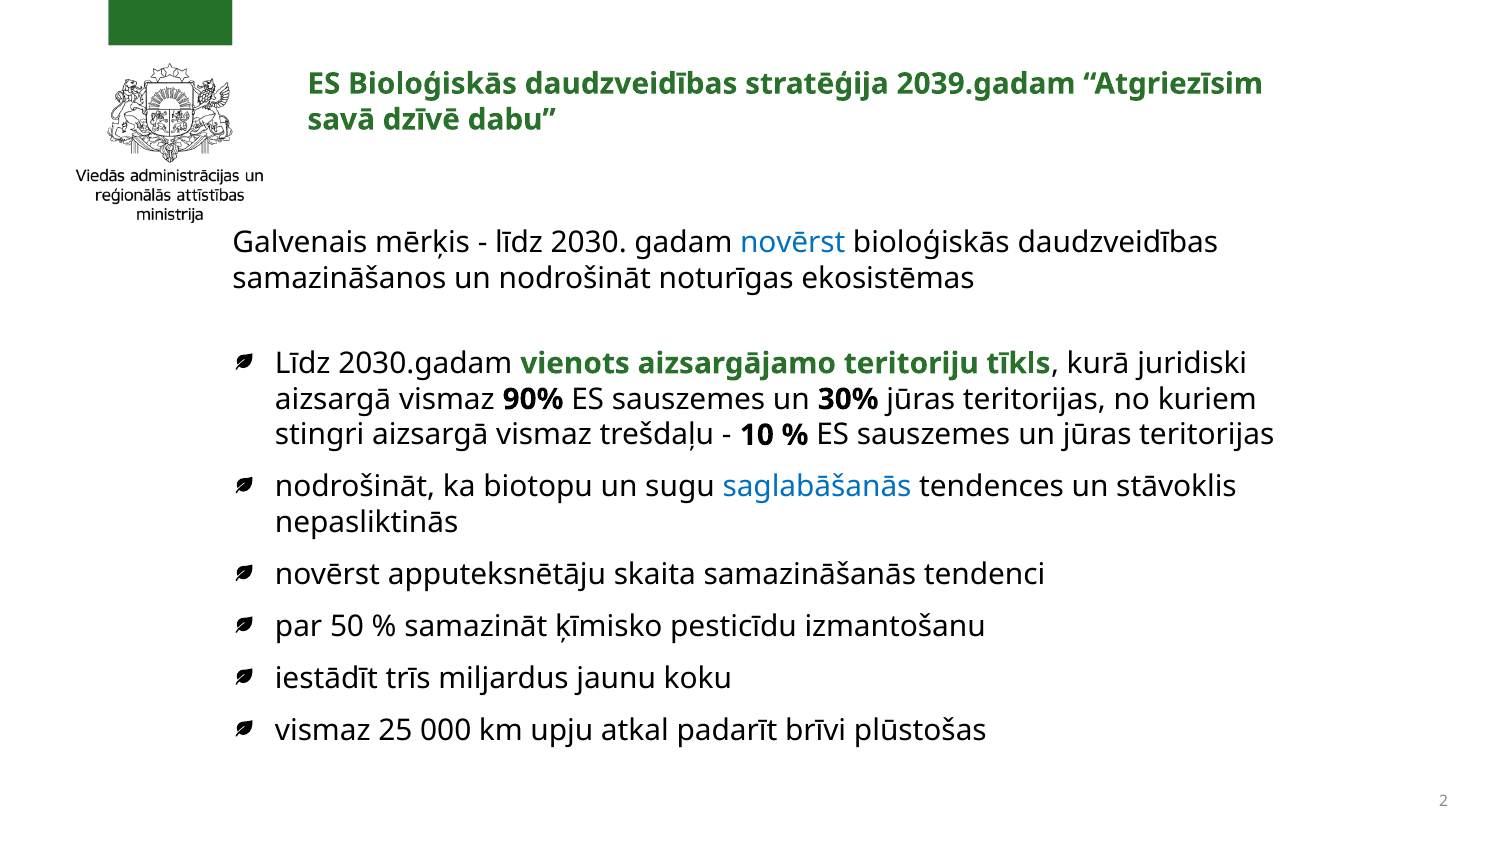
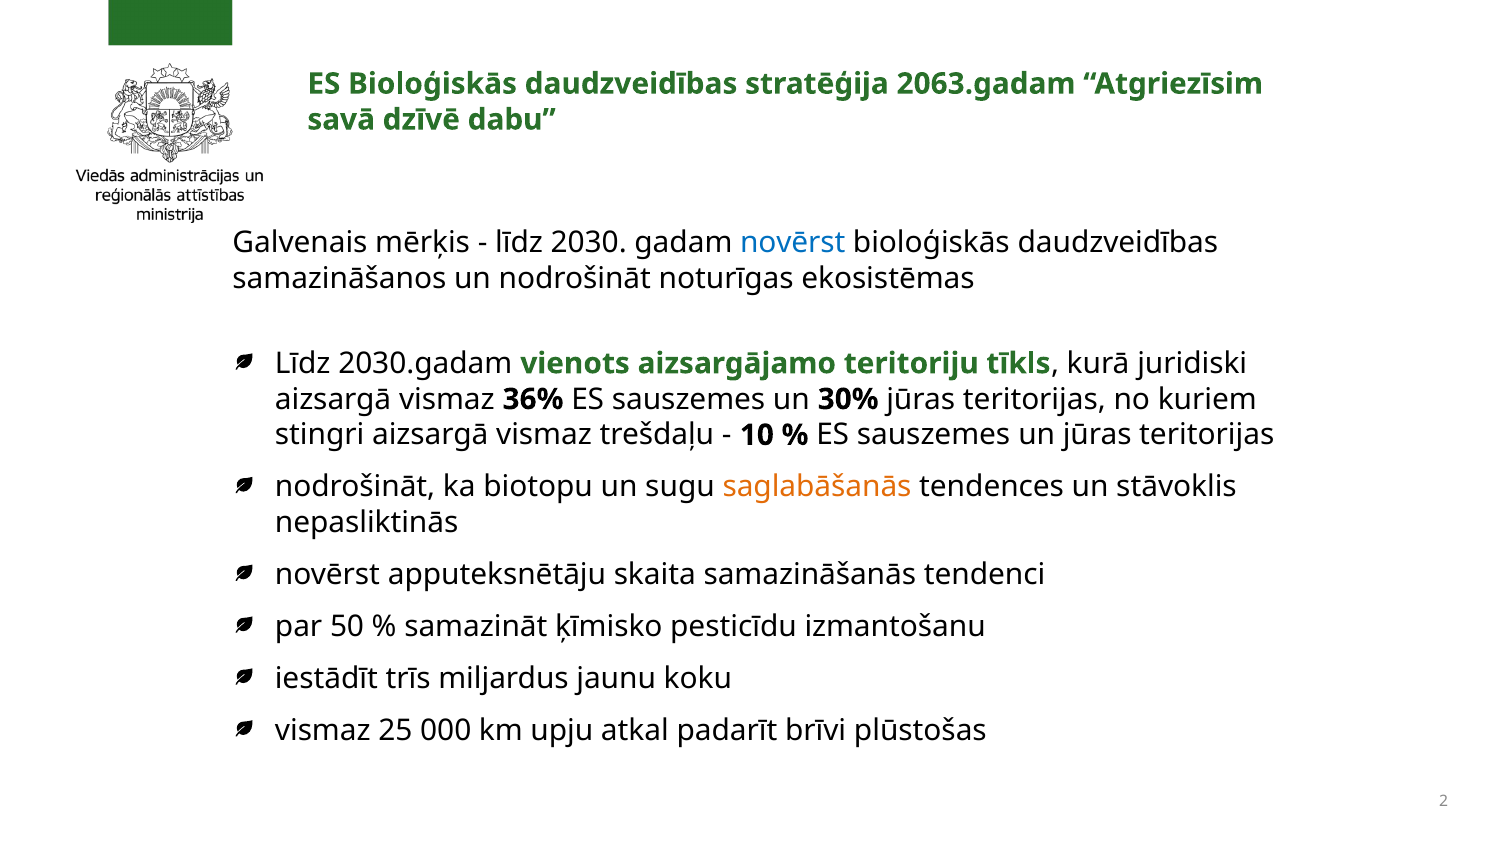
2039.gadam: 2039.gadam -> 2063.gadam (986, 84)
90%: 90% -> 36% (533, 399)
saglabāšanās colour: blue -> orange (817, 487)
